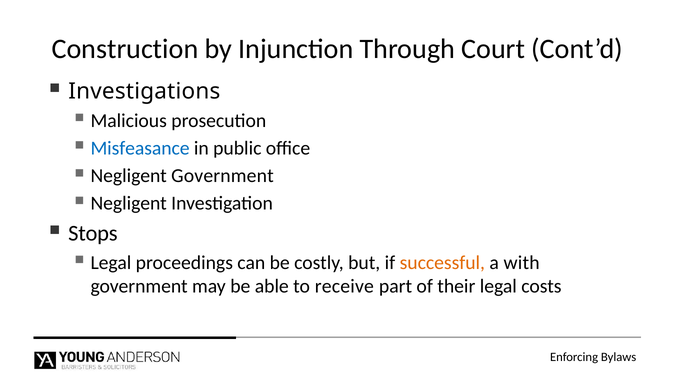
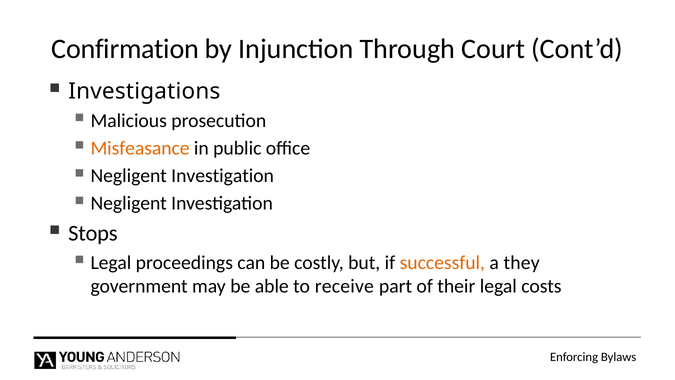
Construction: Construction -> Confirmation (125, 49)
Misfeasance colour: blue -> orange (140, 148)
Government: Government -> Investigation (223, 176)
with: with -> they (522, 262)
